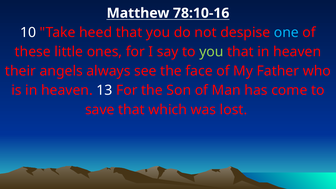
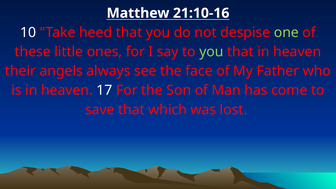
78:10-16: 78:10-16 -> 21:10-16 (201, 13)
one colour: light blue -> light green (286, 32)
13: 13 -> 17 (104, 90)
